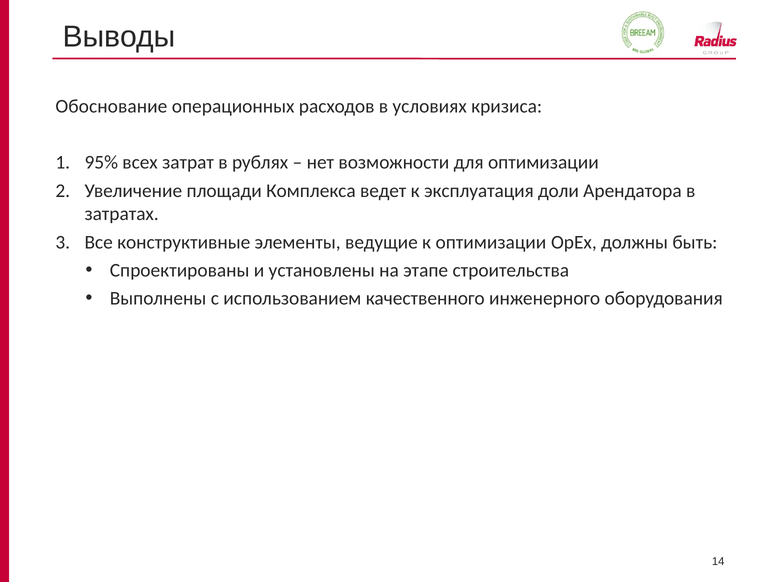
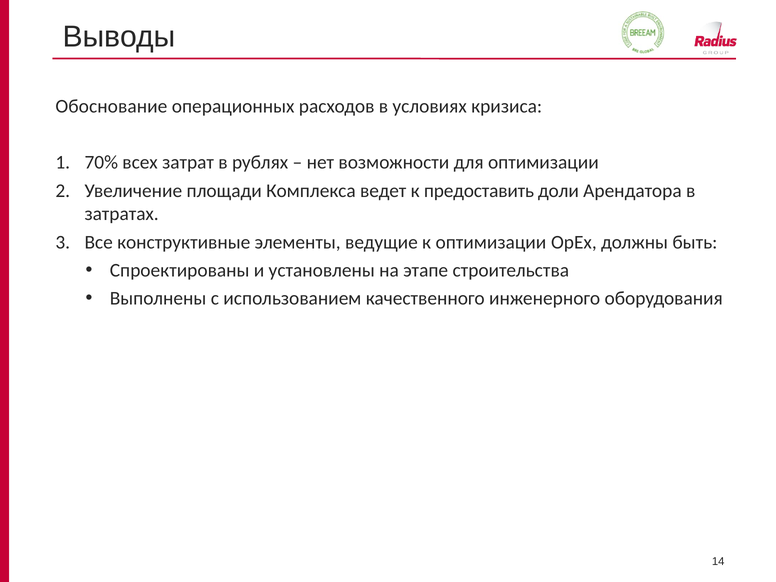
95%: 95% -> 70% (101, 163)
эксплуатация: эксплуатация -> предоставить (479, 191)
